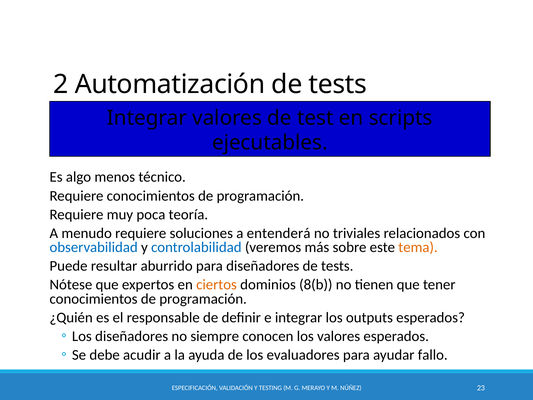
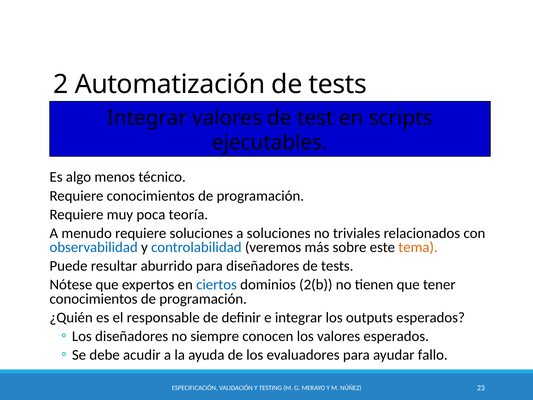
a entenderá: entenderá -> soluciones (279, 233)
ciertos colour: orange -> blue (217, 285)
8(b: 8(b -> 2(b (316, 285)
